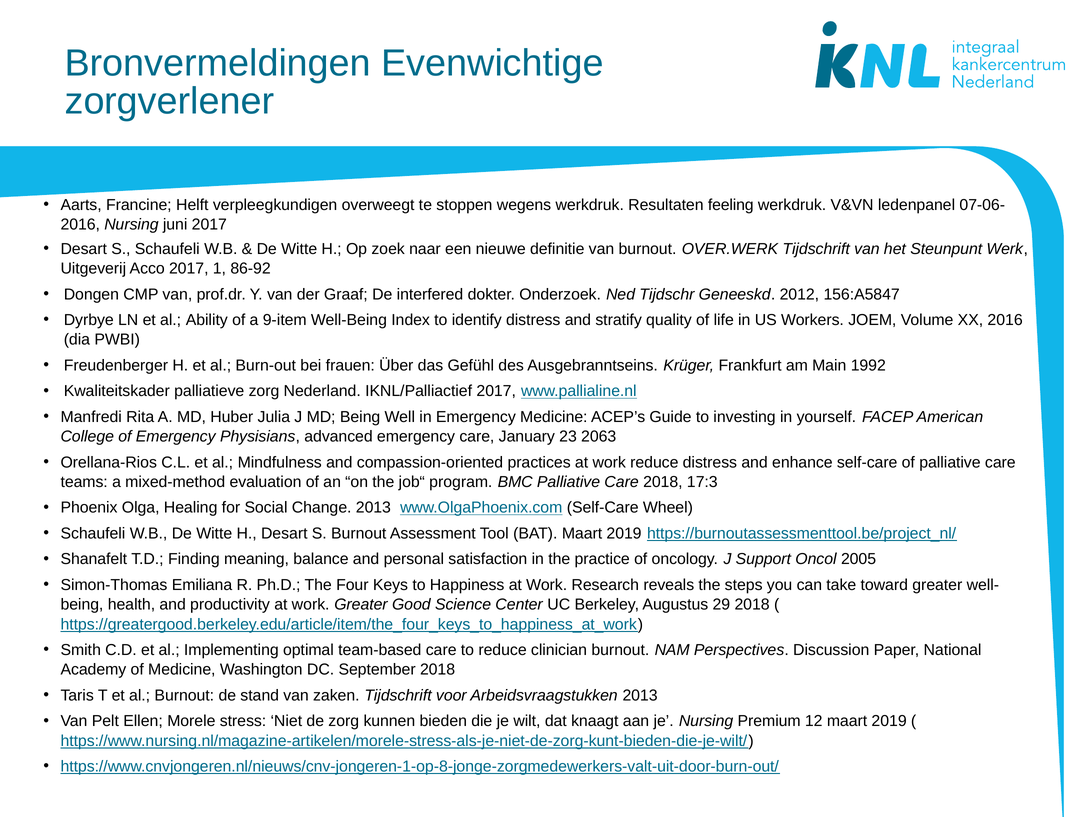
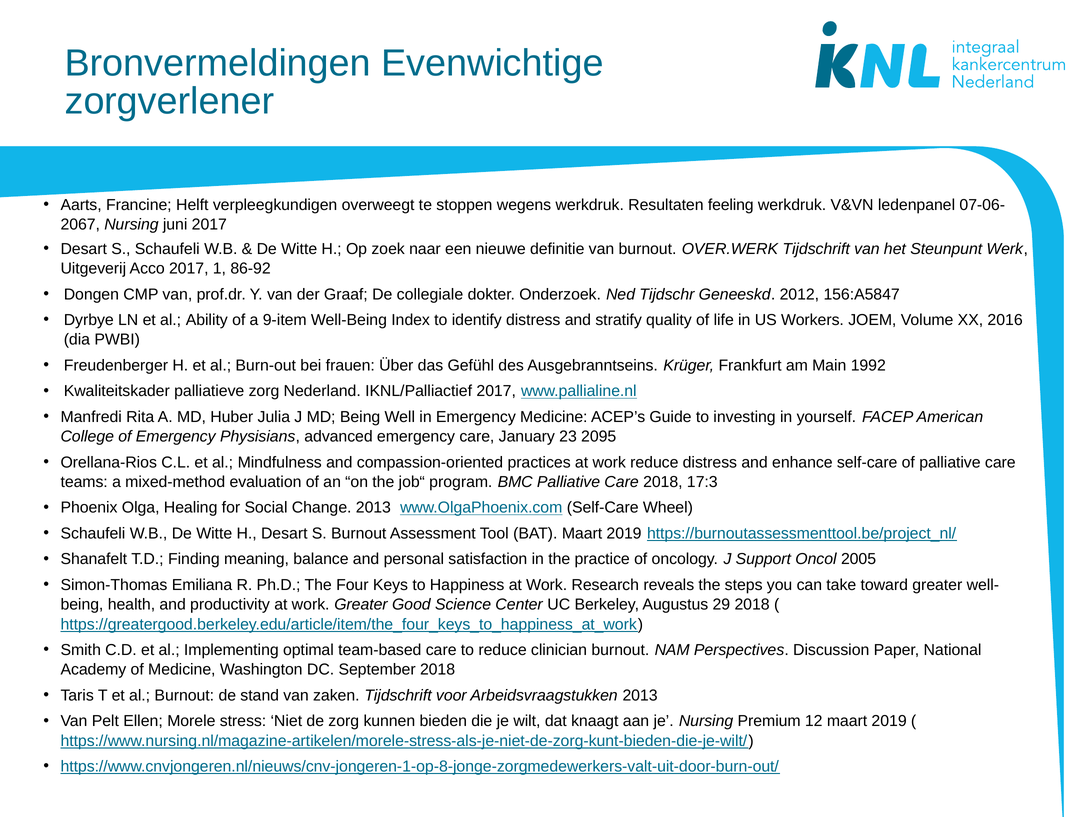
2016: 2016 -> 2067 (80, 225)
interfered: interfered -> collegiale (430, 294)
2063: 2063 -> 2095 (599, 436)
